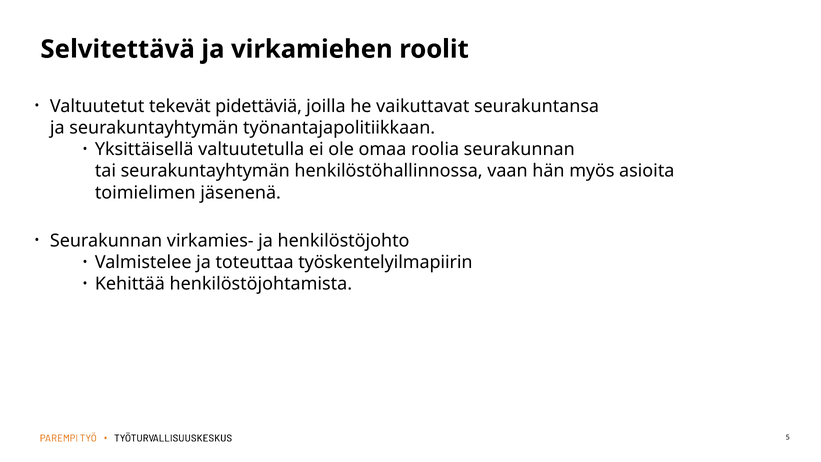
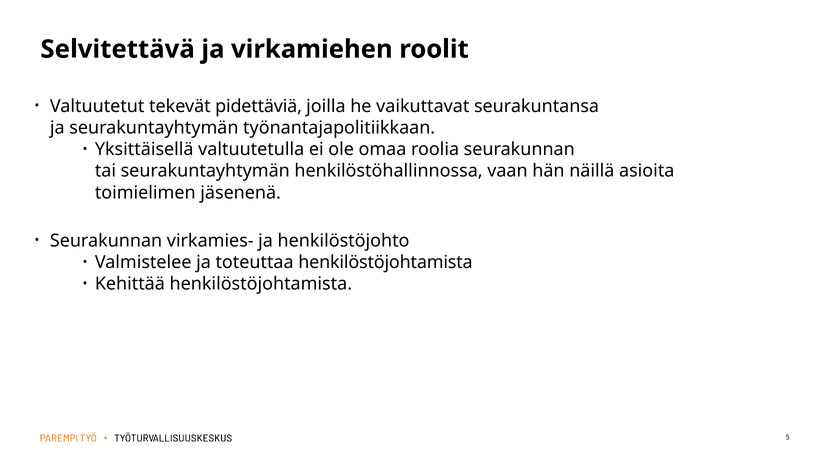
myös: myös -> näillä (592, 171)
toteuttaa työskentelyilmapiirin: työskentelyilmapiirin -> henkilöstöjohtamista (385, 262)
